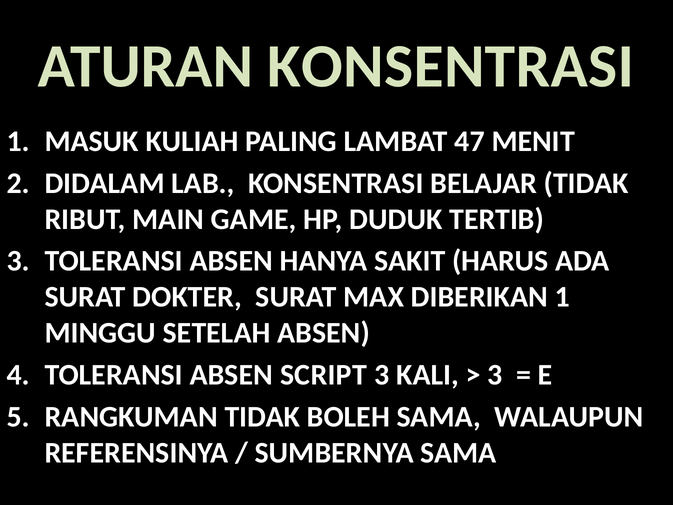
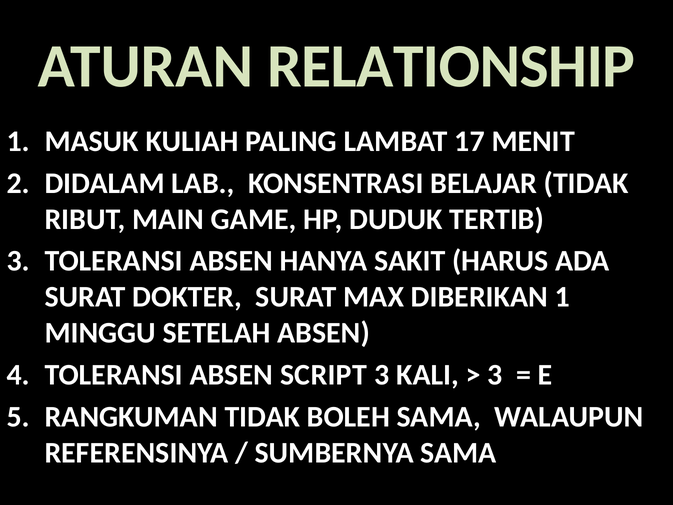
ATURAN KONSENTRASI: KONSENTRASI -> RELATIONSHIP (451, 67)
47: 47 -> 17 (470, 141)
